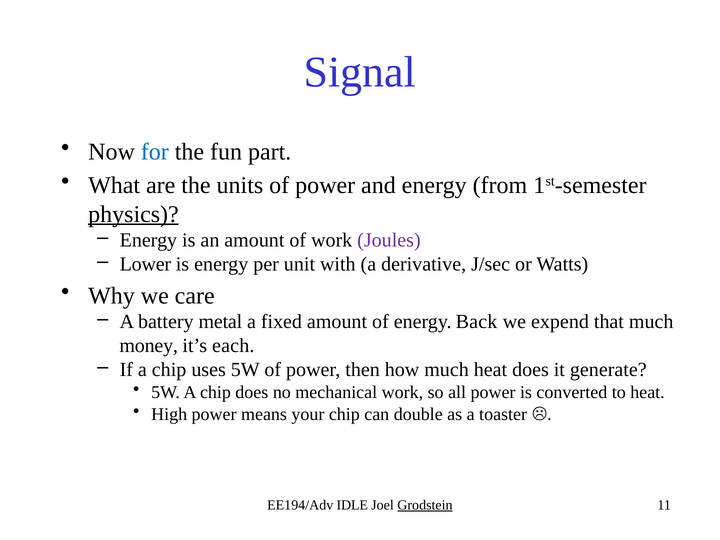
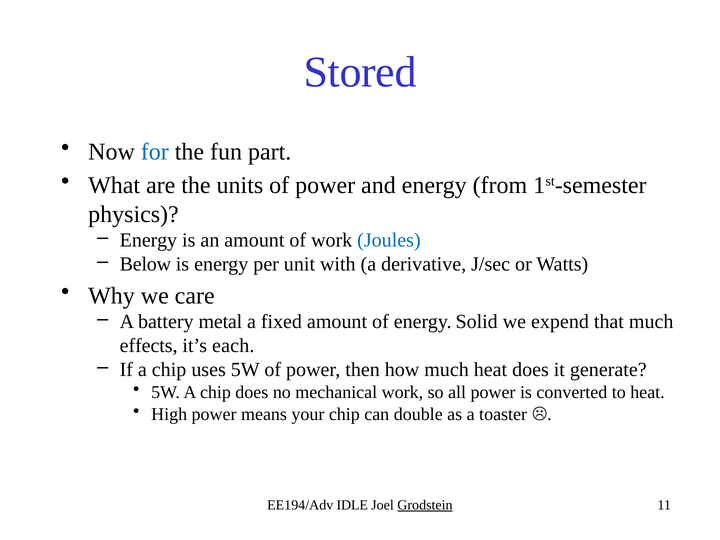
Signal: Signal -> Stored (360, 72)
physics underline: present -> none (133, 214)
Joules colour: purple -> blue (389, 240)
Lower: Lower -> Below (145, 264)
Back: Back -> Solid (477, 322)
money: money -> effects (149, 346)
